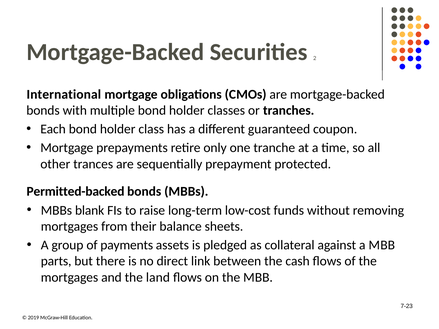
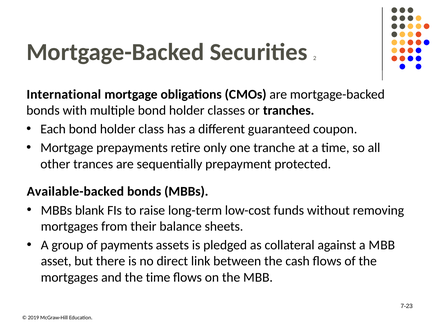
Permitted-backed: Permitted-backed -> Available-backed (75, 192)
parts: parts -> asset (56, 261)
the land: land -> time (158, 277)
